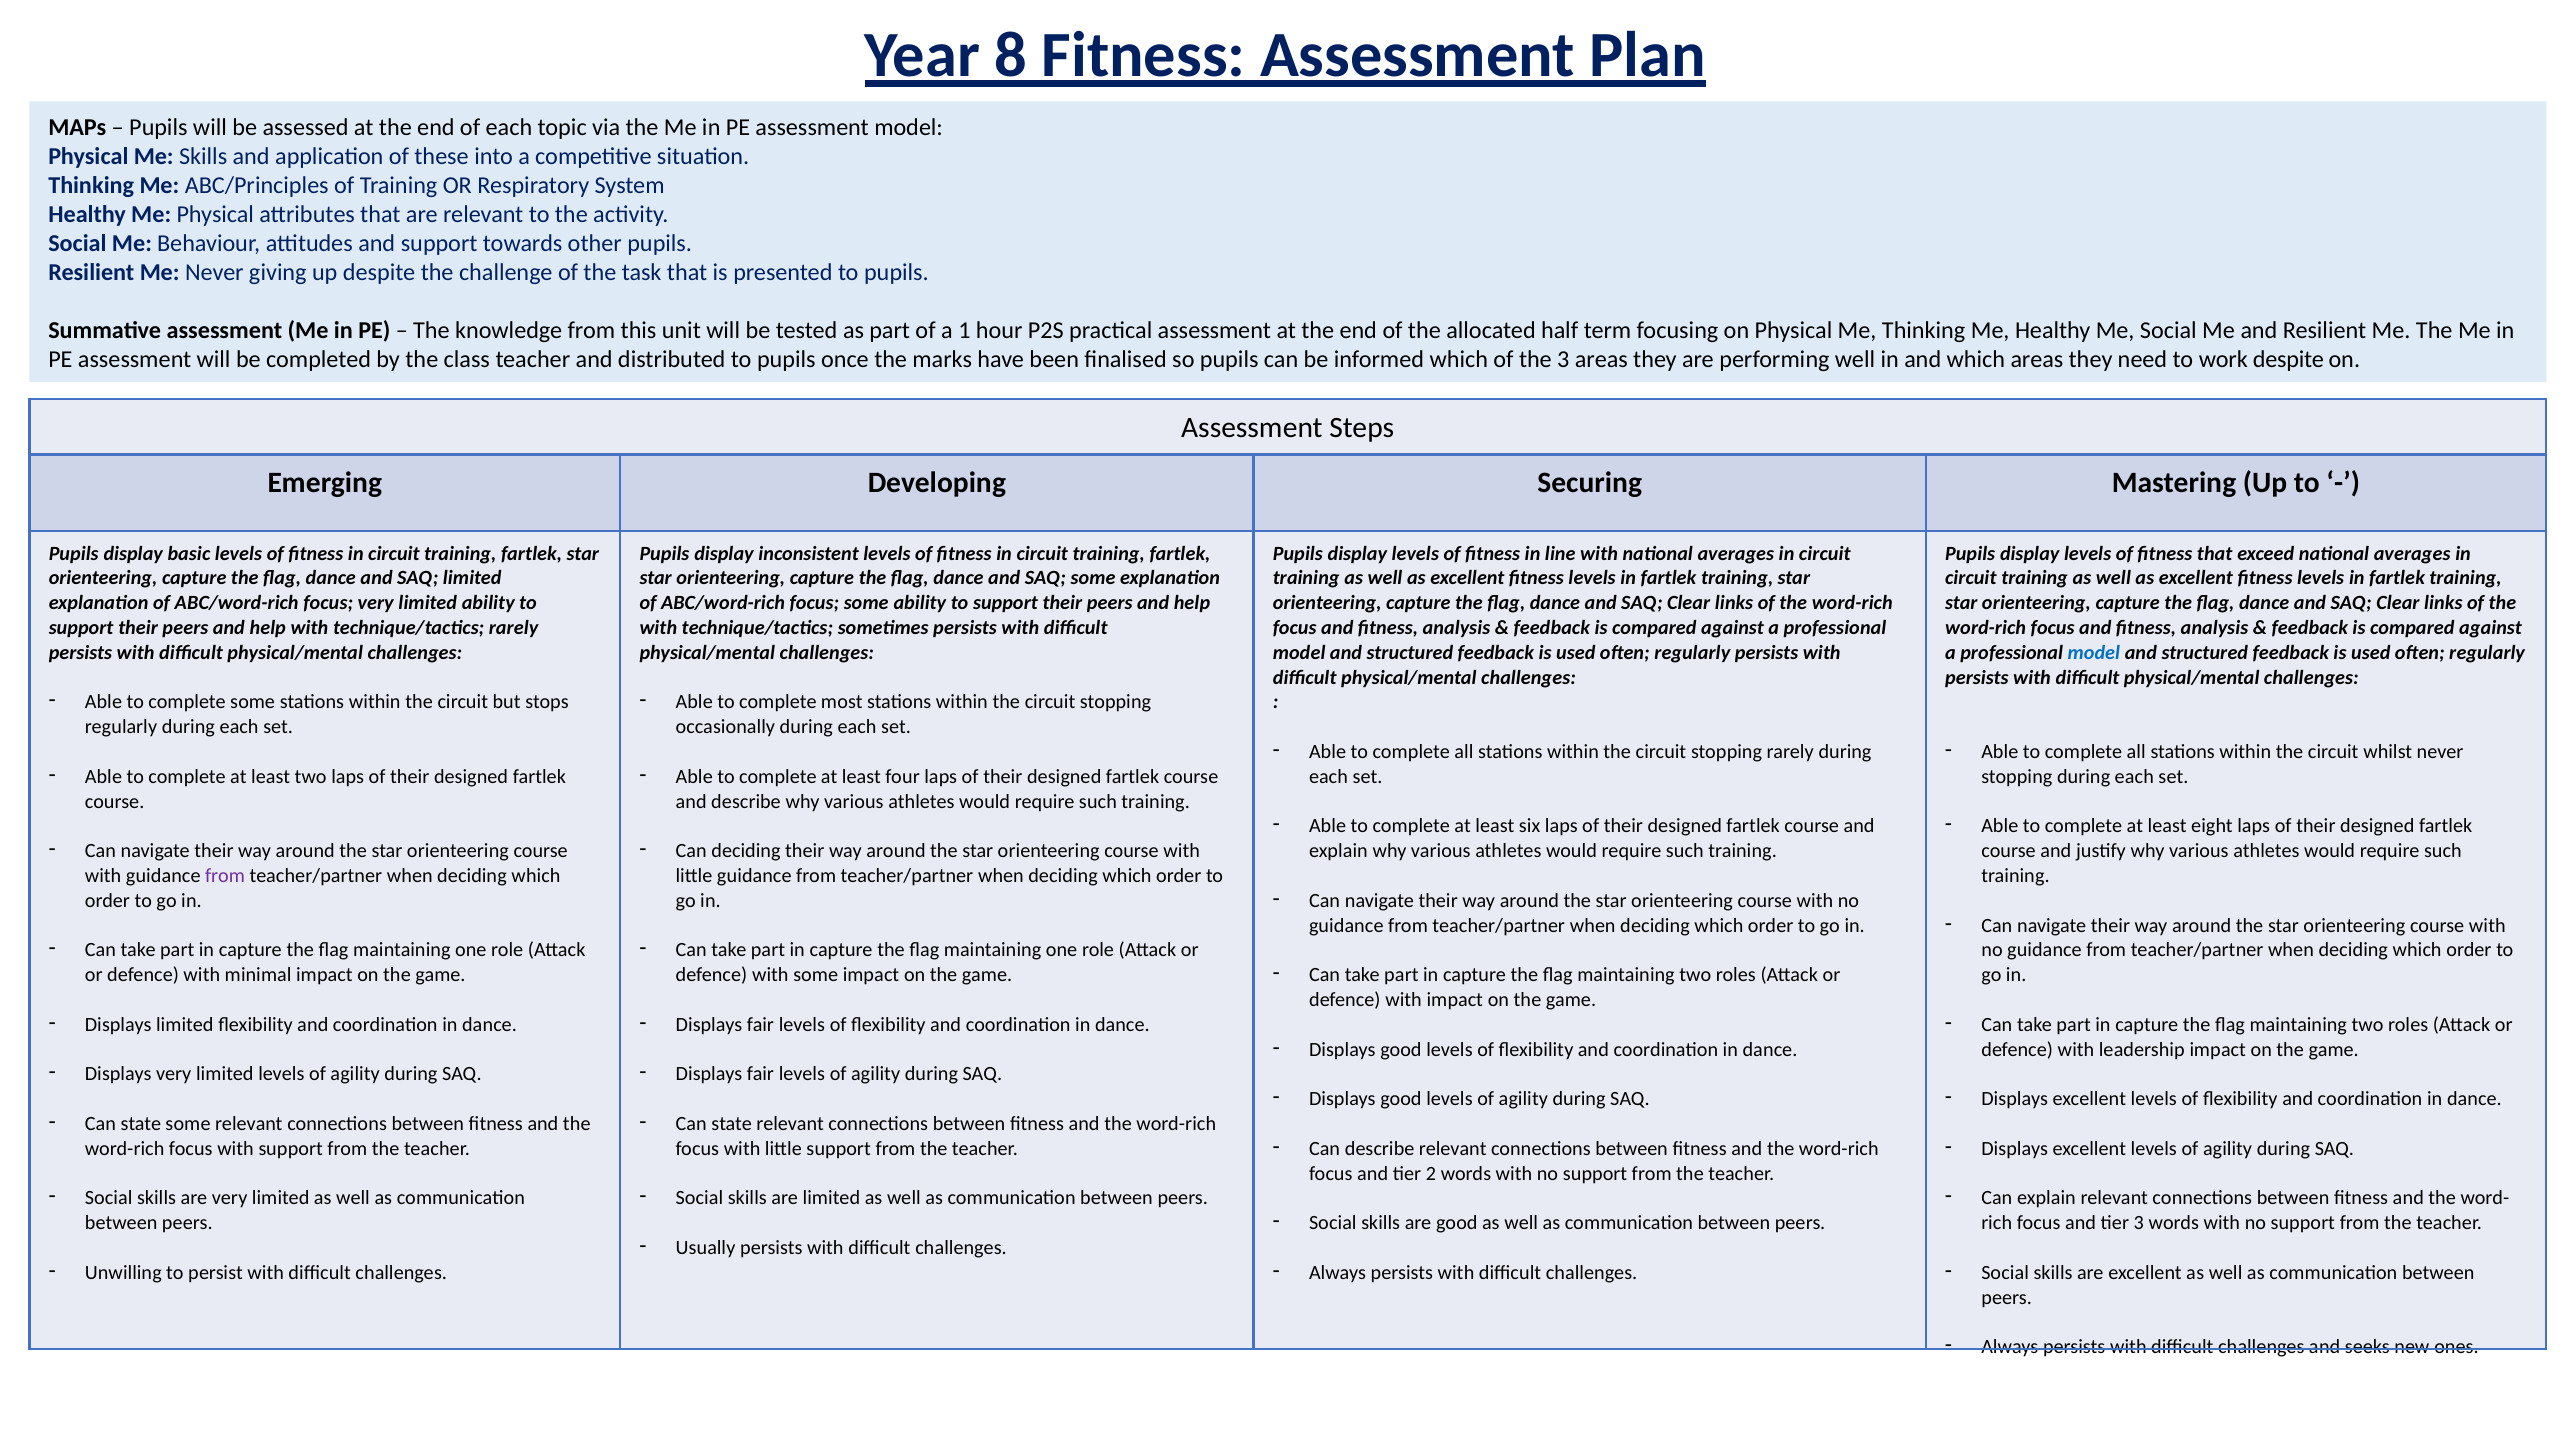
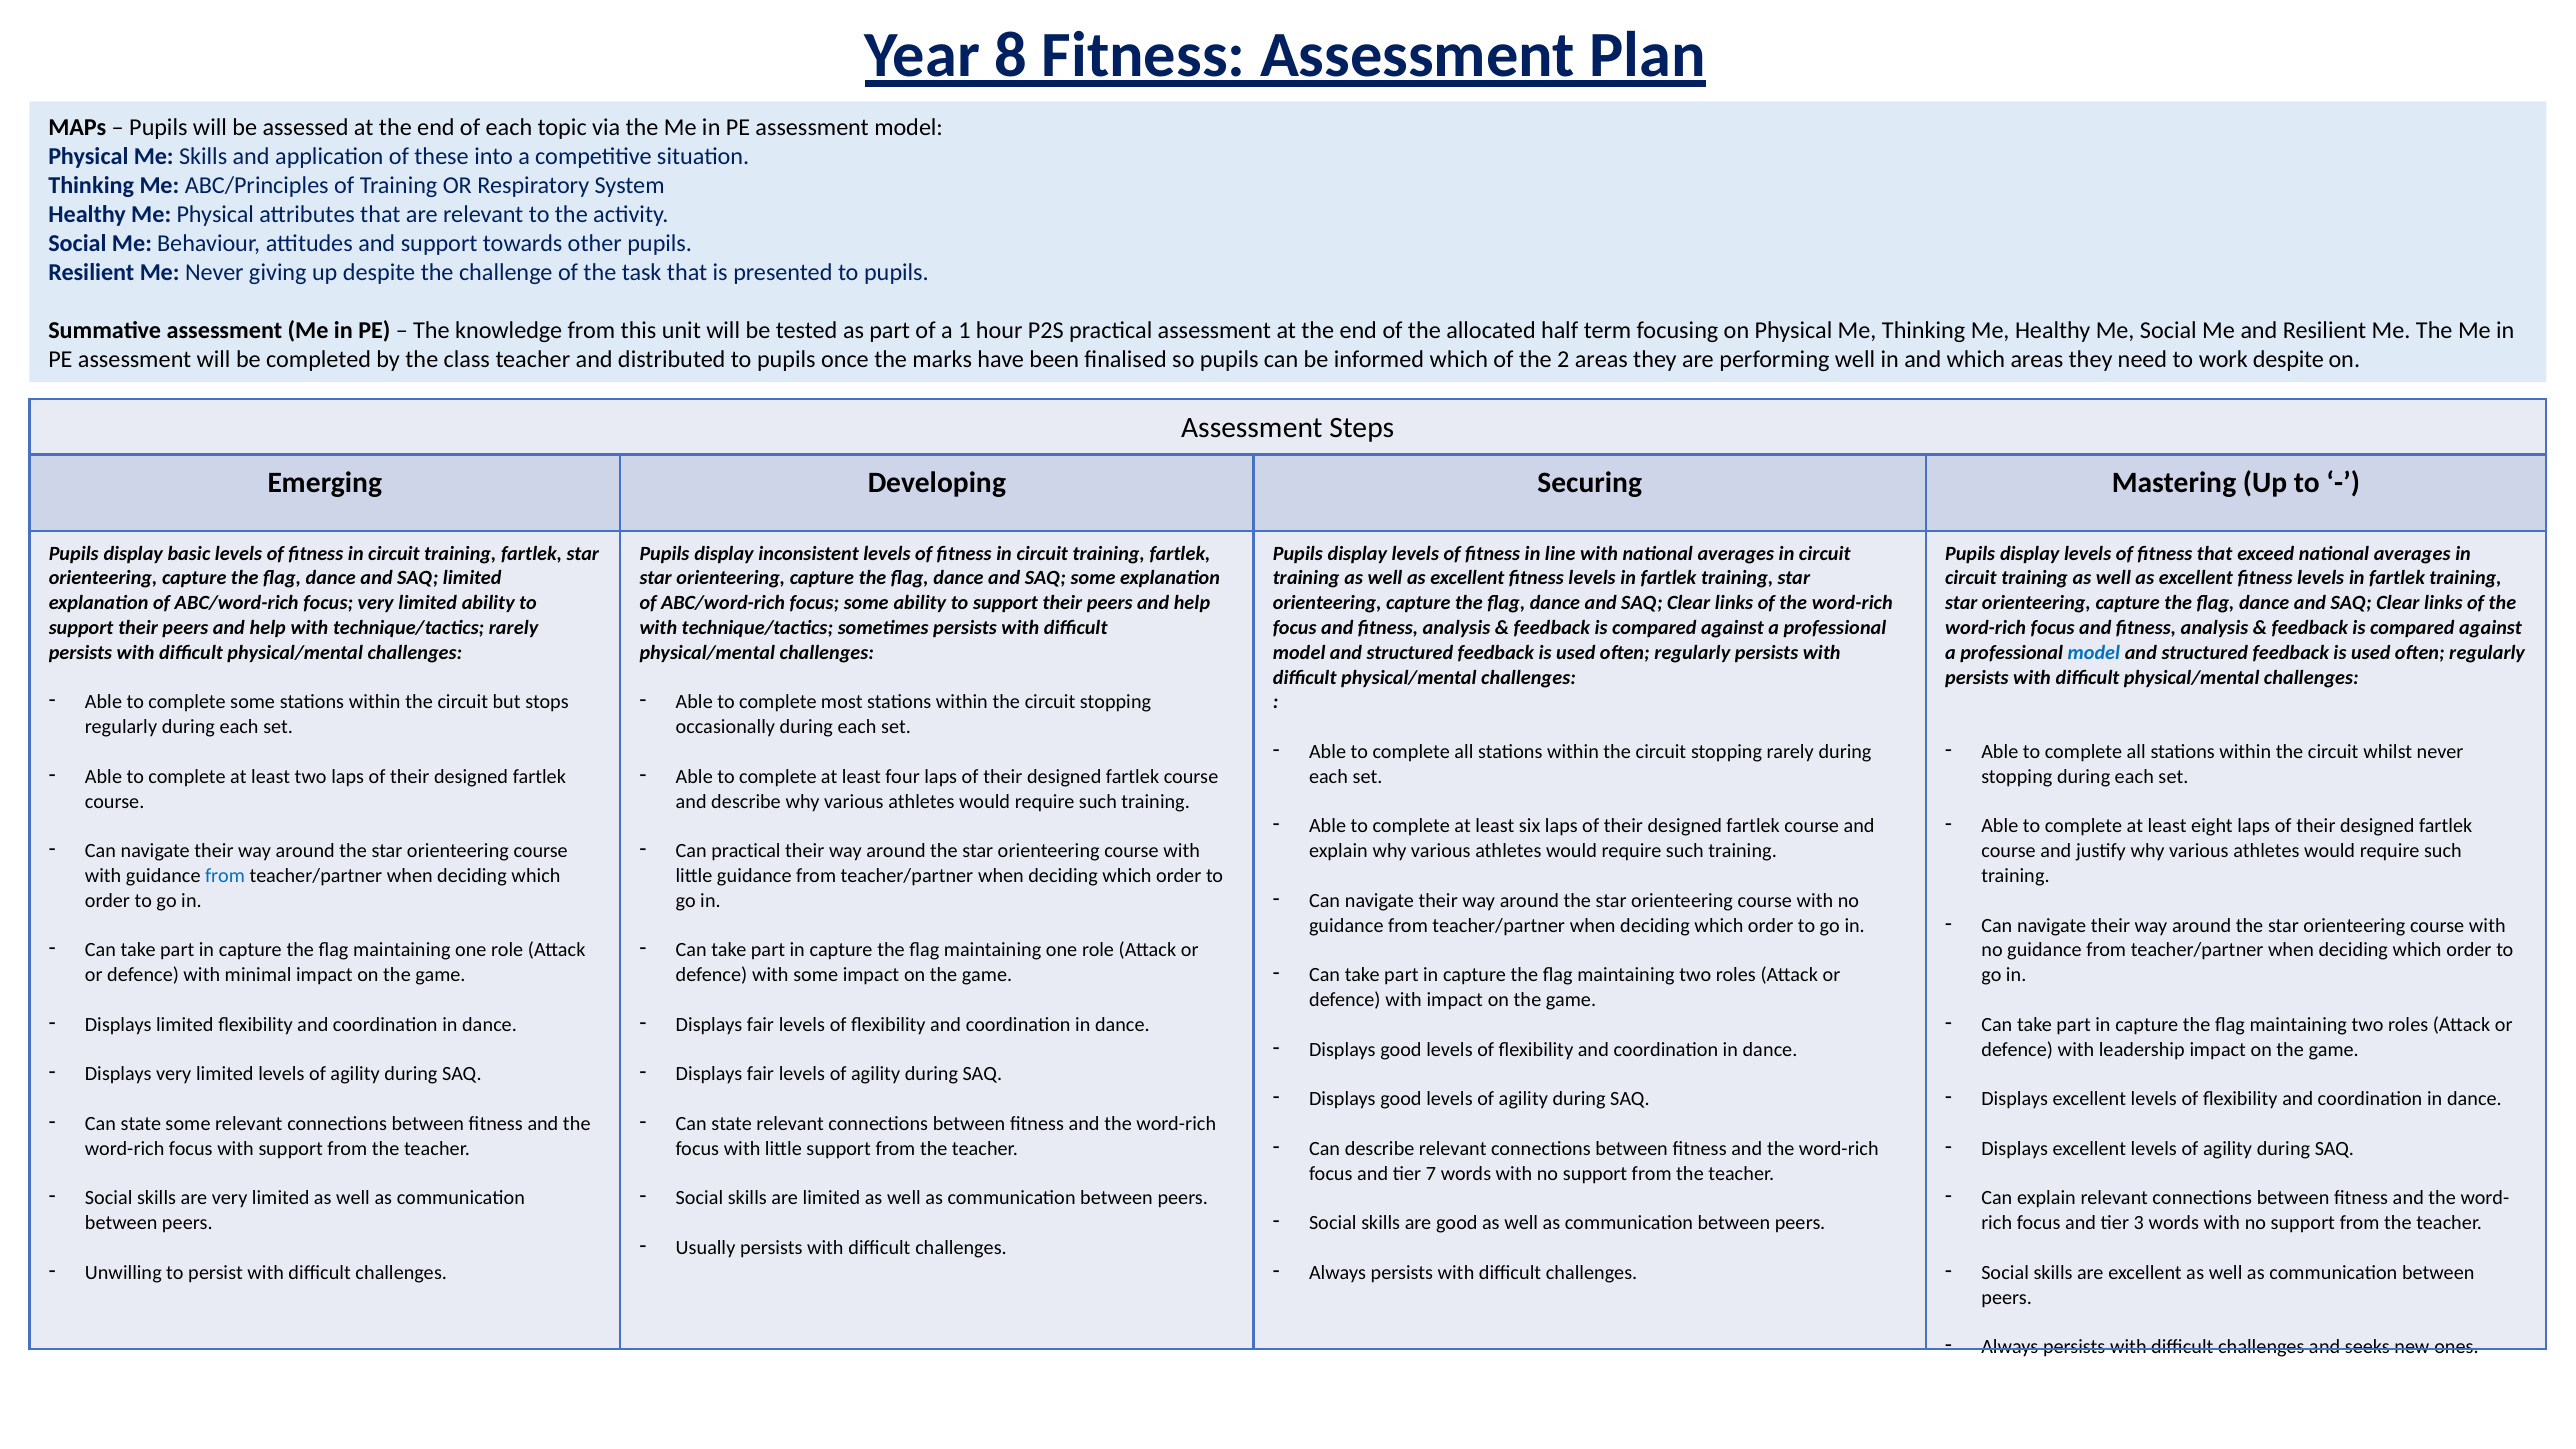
the 3: 3 -> 2 (1563, 360)
Can deciding: deciding -> practical (746, 851)
from colour: purple -> blue (225, 876)
2: 2 -> 7 (1431, 1173)
